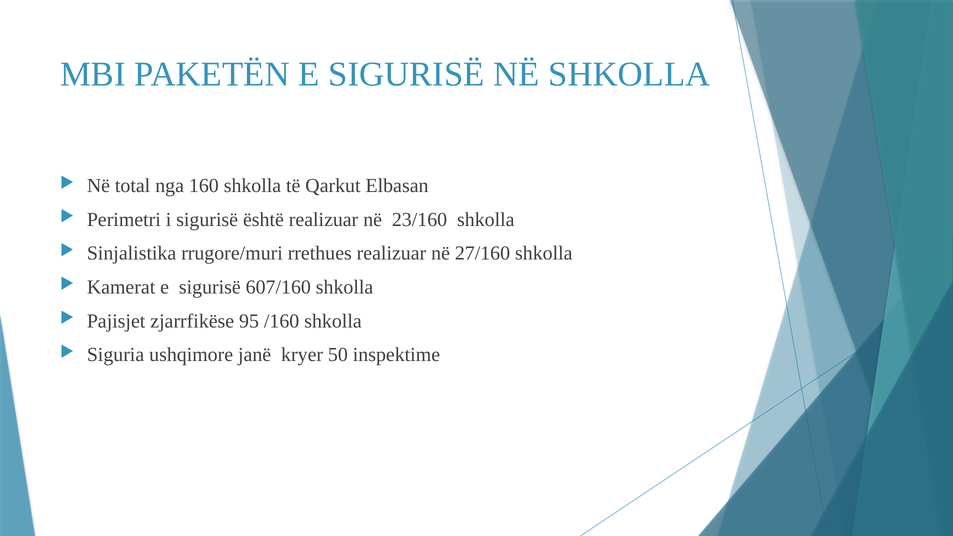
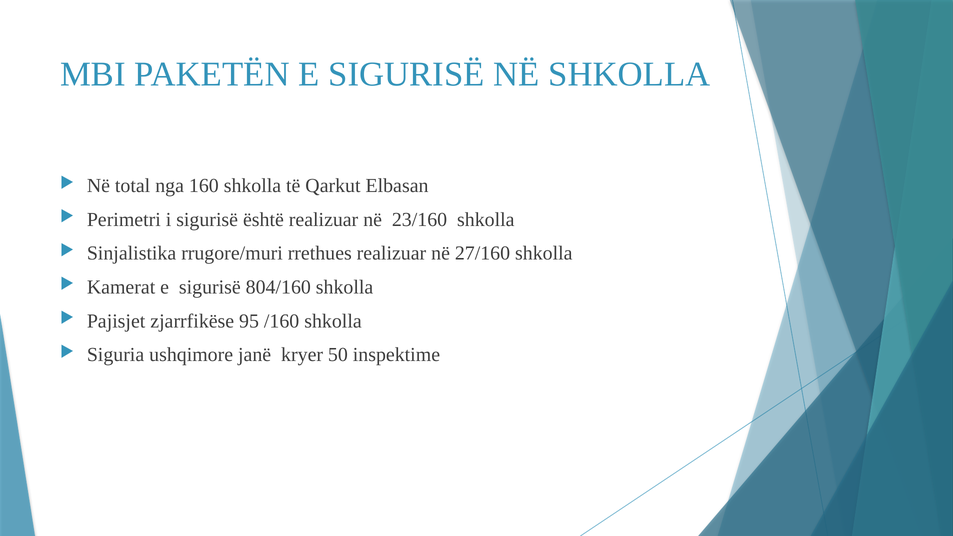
607/160: 607/160 -> 804/160 (278, 287)
